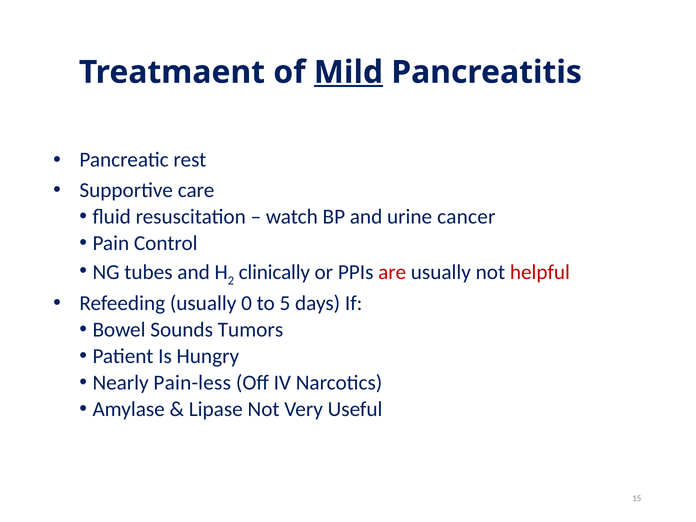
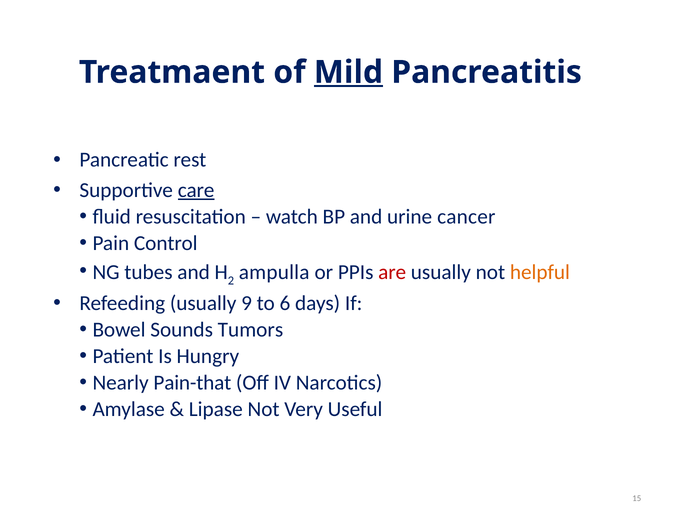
care underline: none -> present (196, 190)
clinically: clinically -> ampulla (274, 272)
helpful colour: red -> orange (540, 272)
0: 0 -> 9 (247, 303)
5: 5 -> 6 (285, 303)
Pain-less: Pain-less -> Pain-that (192, 383)
